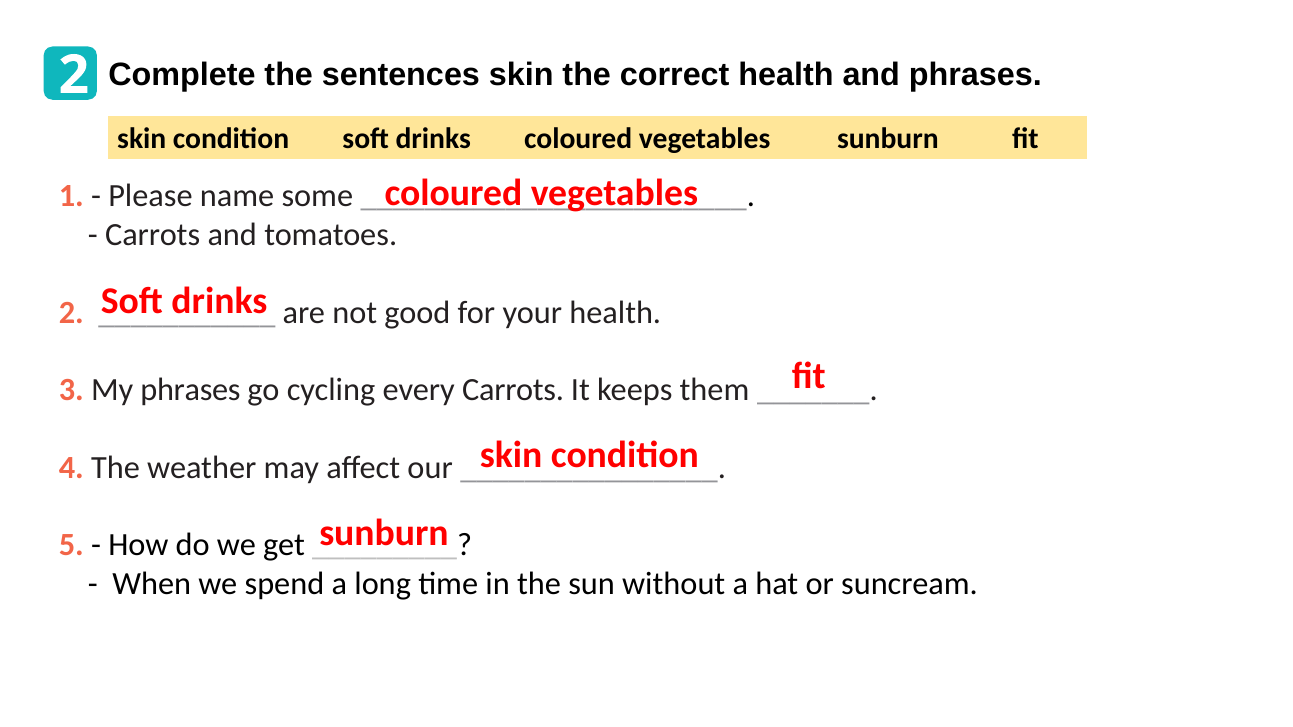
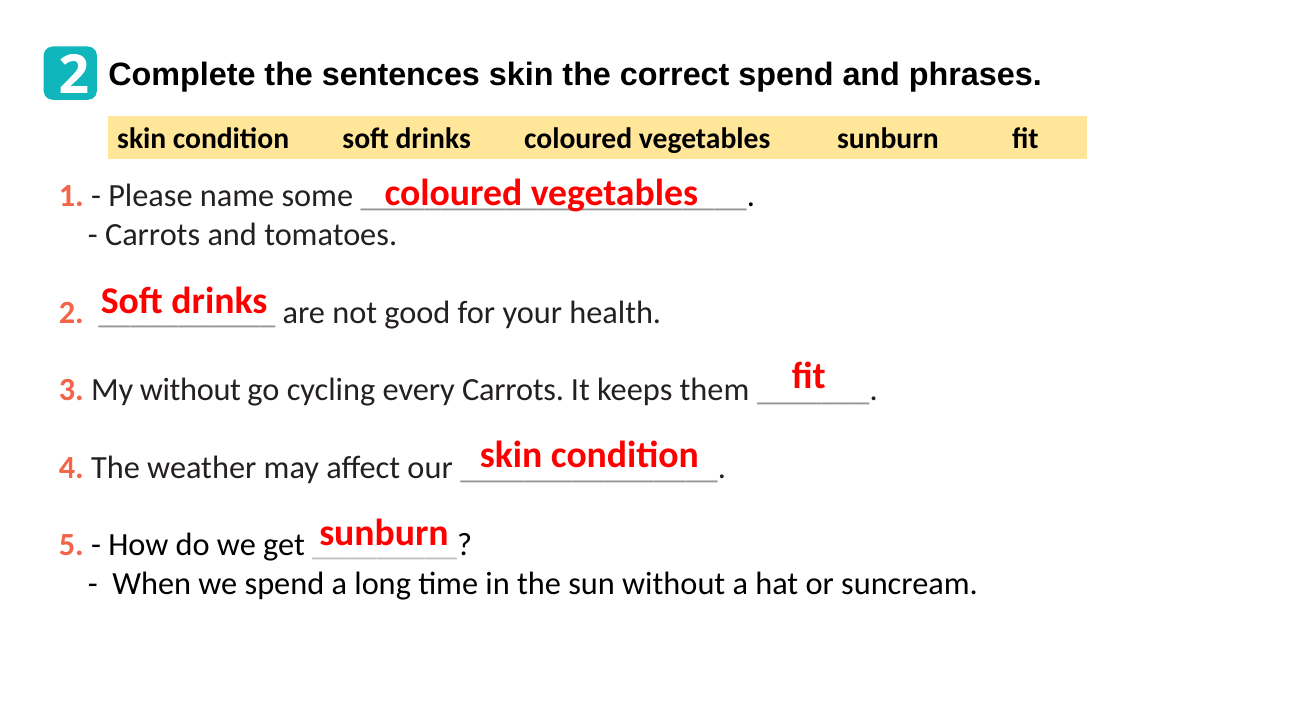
correct health: health -> spend (786, 75)
My phrases: phrases -> without (190, 390)
